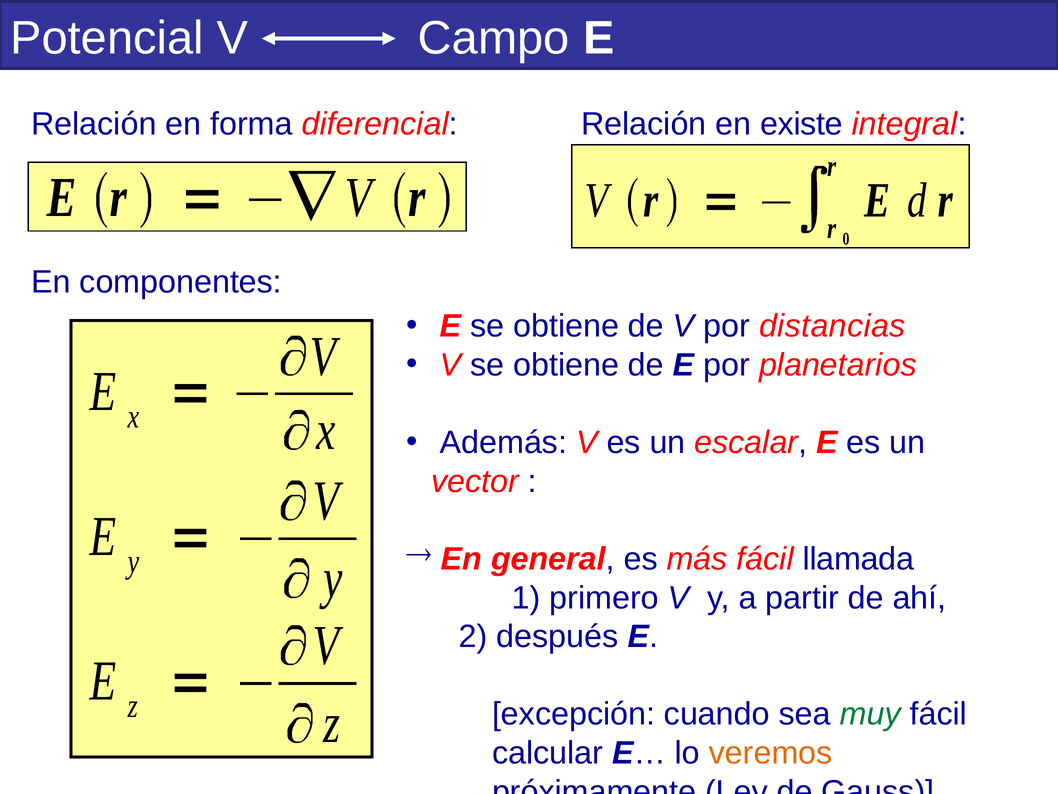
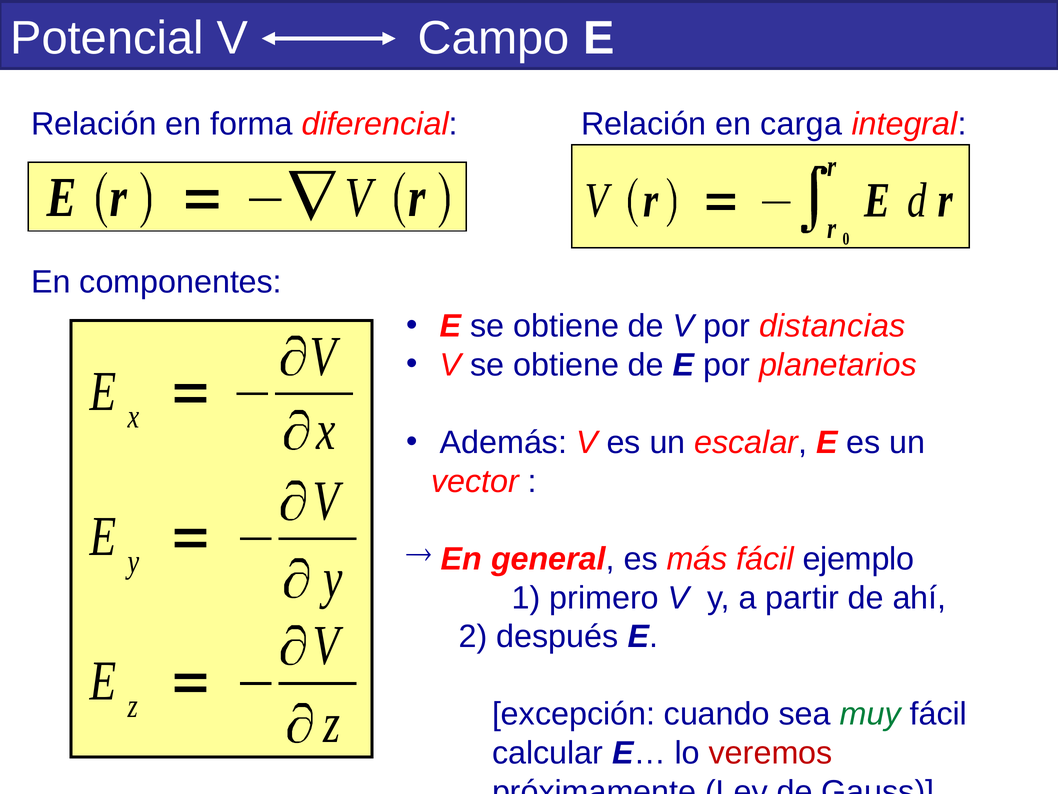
existe: existe -> carga (801, 124)
llamada: llamada -> ejemplo (858, 559)
veremos colour: orange -> red (771, 753)
